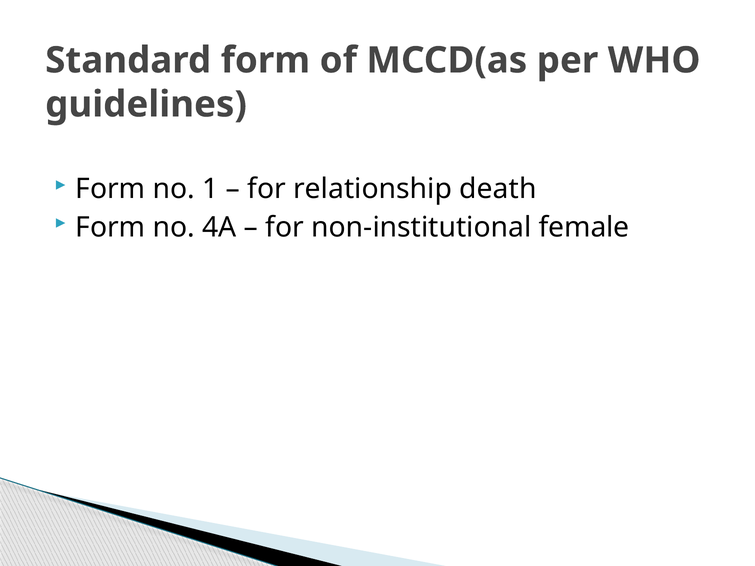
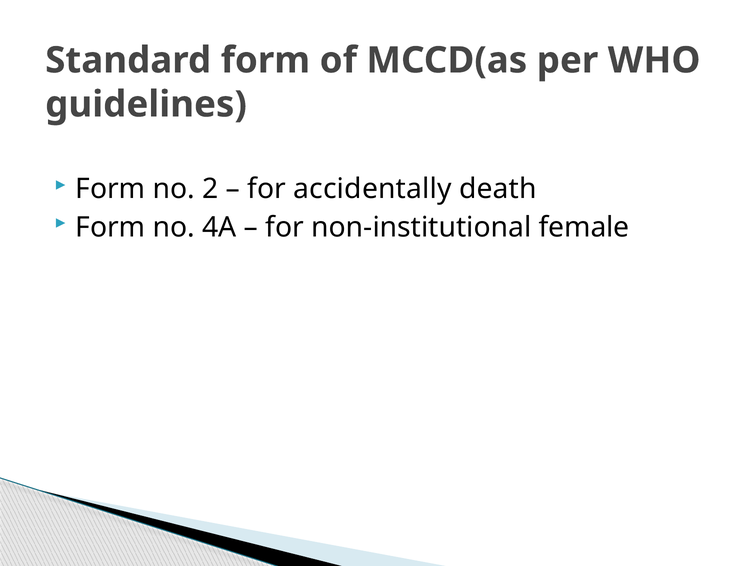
1: 1 -> 2 (210, 189)
relationship: relationship -> accidentally (373, 189)
